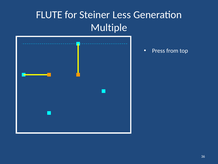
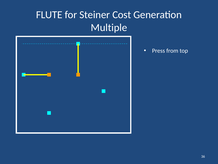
Less: Less -> Cost (122, 15)
